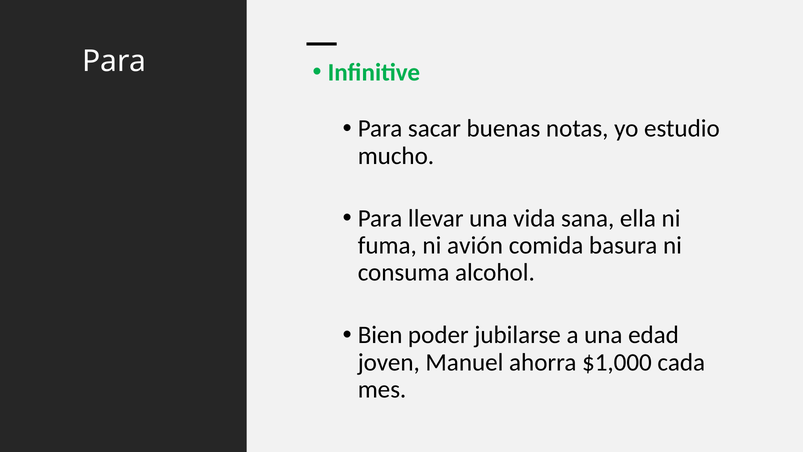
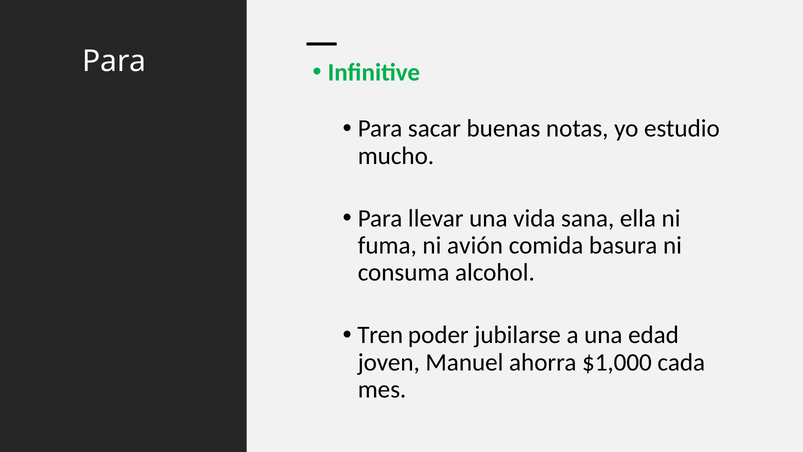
Bien: Bien -> Tren (380, 335)
